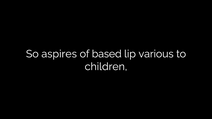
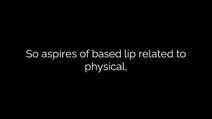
various: various -> related (156, 54)
children: children -> physical (106, 67)
